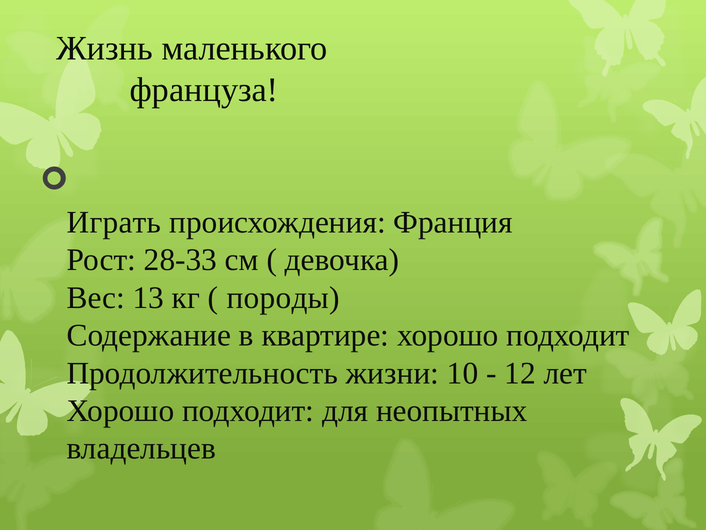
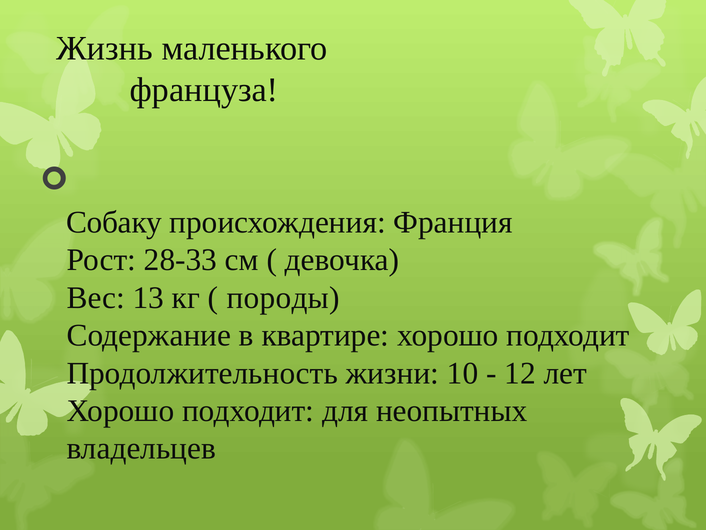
Играть: Играть -> Собаку (114, 222)
